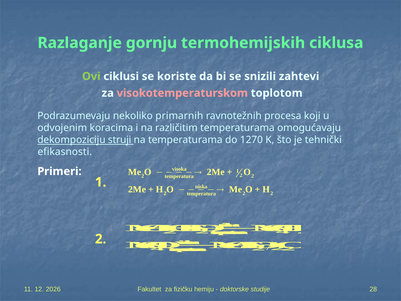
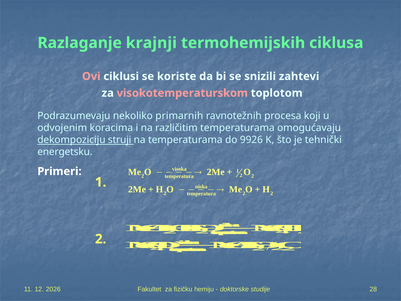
gornju: gornju -> krajnji (151, 43)
Ovi colour: light green -> pink (91, 76)
1270: 1270 -> 9926 (251, 140)
efikasnosti: efikasnosti -> energetsku (65, 152)
